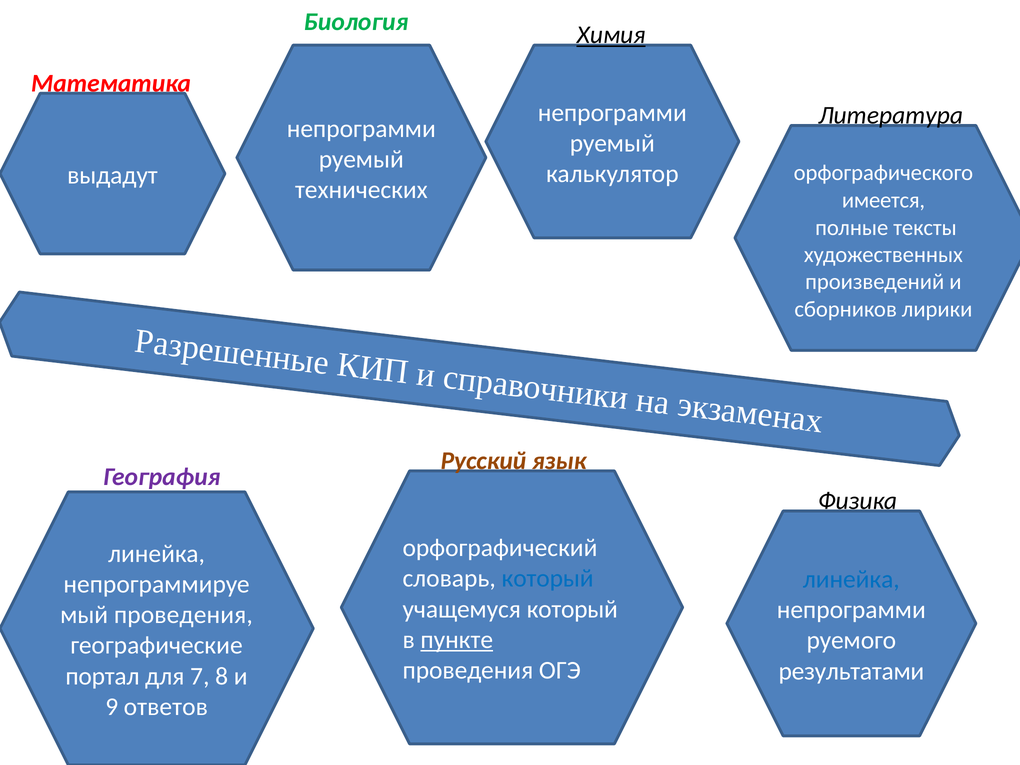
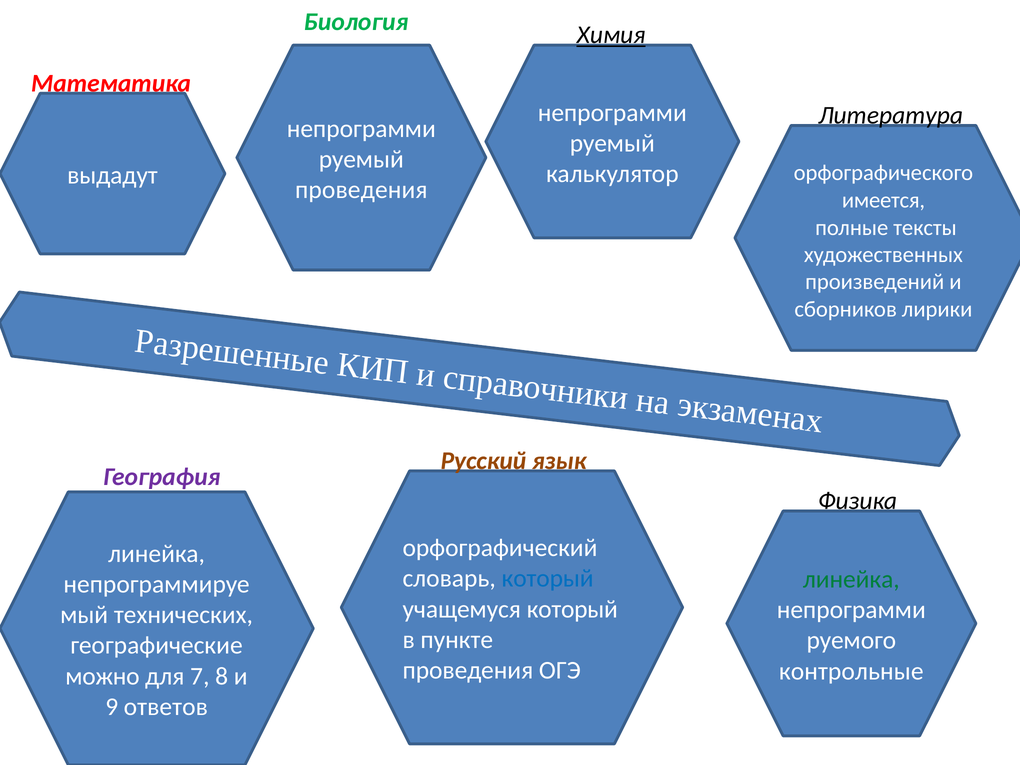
технических: технических -> проведения (361, 190)
линейка colour: blue -> green (851, 579)
проведения: проведения -> технических (183, 615)
пункте underline: present -> none (457, 640)
результатами: результатами -> контрольные (851, 671)
портал: портал -> можно (102, 676)
